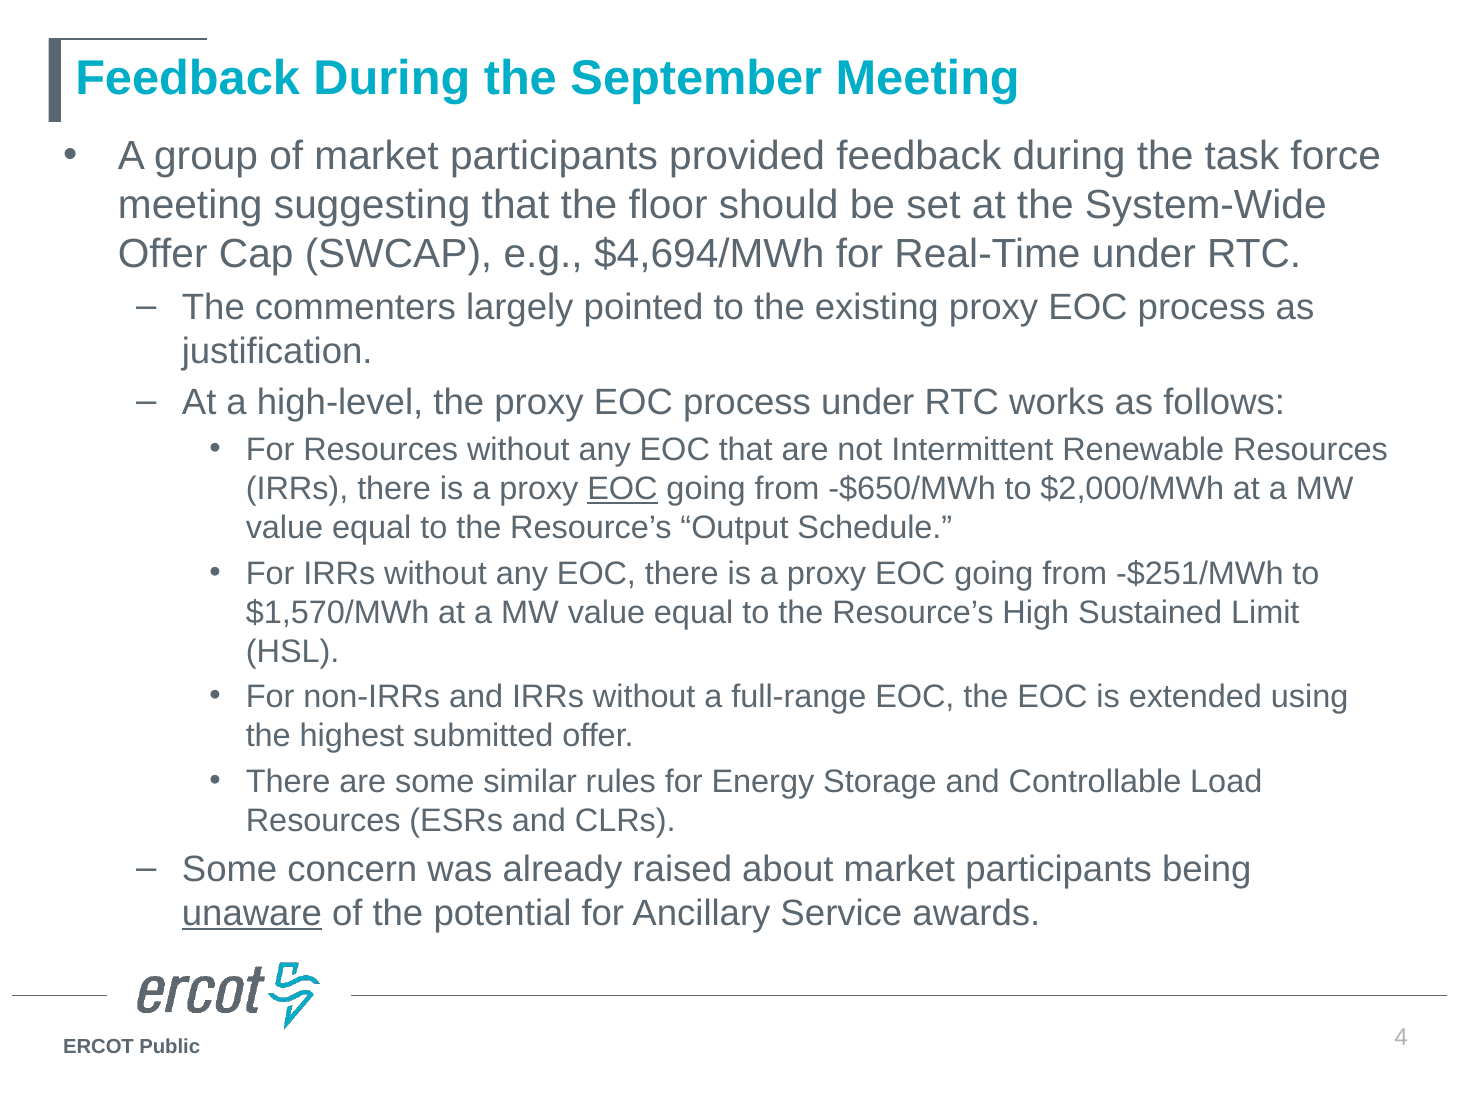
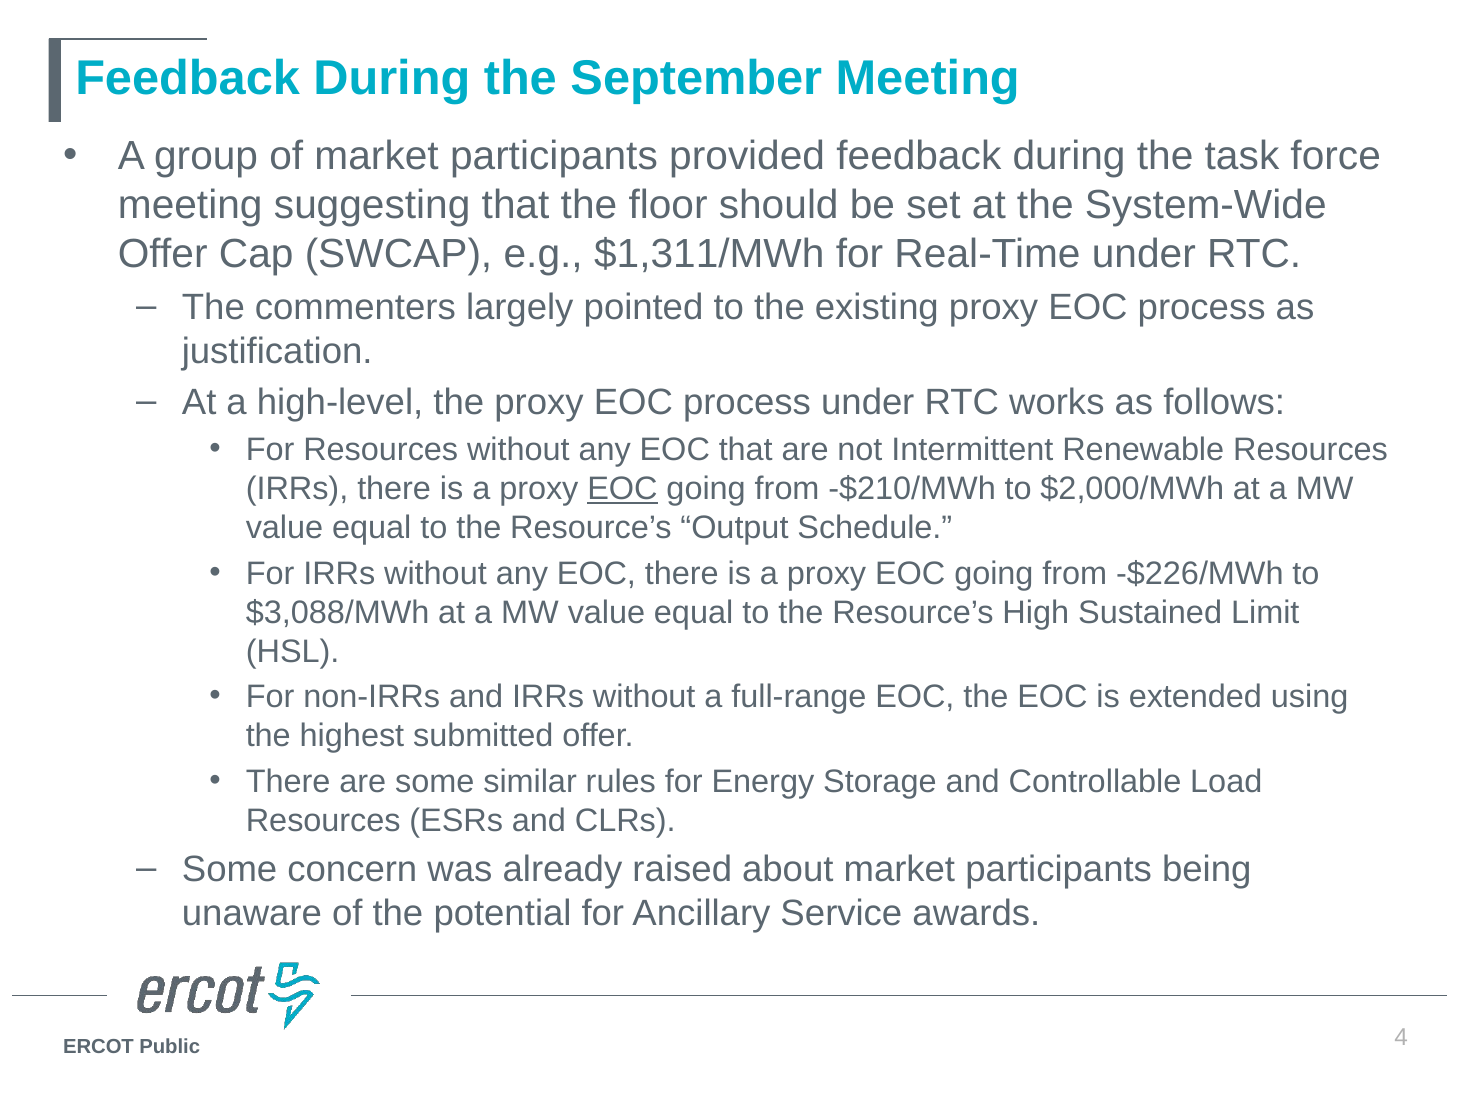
$4,694/MWh: $4,694/MWh -> $1,311/MWh (709, 254)
-$650/MWh: -$650/MWh -> -$210/MWh (912, 489)
-$251/MWh: -$251/MWh -> -$226/MWh (1200, 573)
$1,570/MWh: $1,570/MWh -> $3,088/MWh (338, 612)
unaware underline: present -> none (252, 913)
